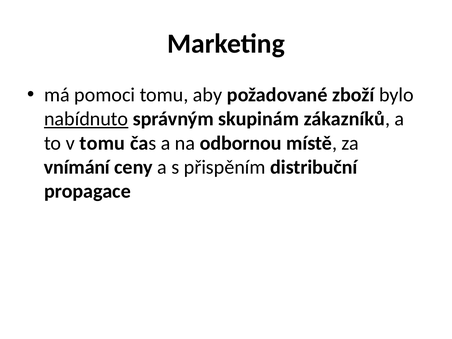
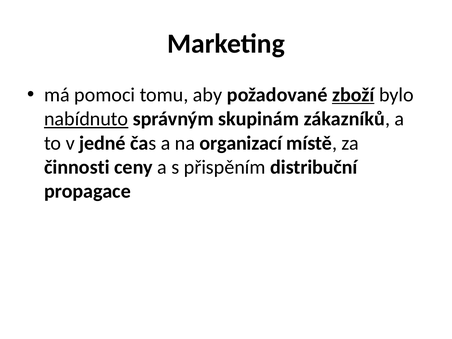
zboží underline: none -> present (353, 95)
v tomu: tomu -> jedné (103, 143)
odbornou: odbornou -> organizací (241, 143)
vnímání: vnímání -> činnosti (77, 167)
